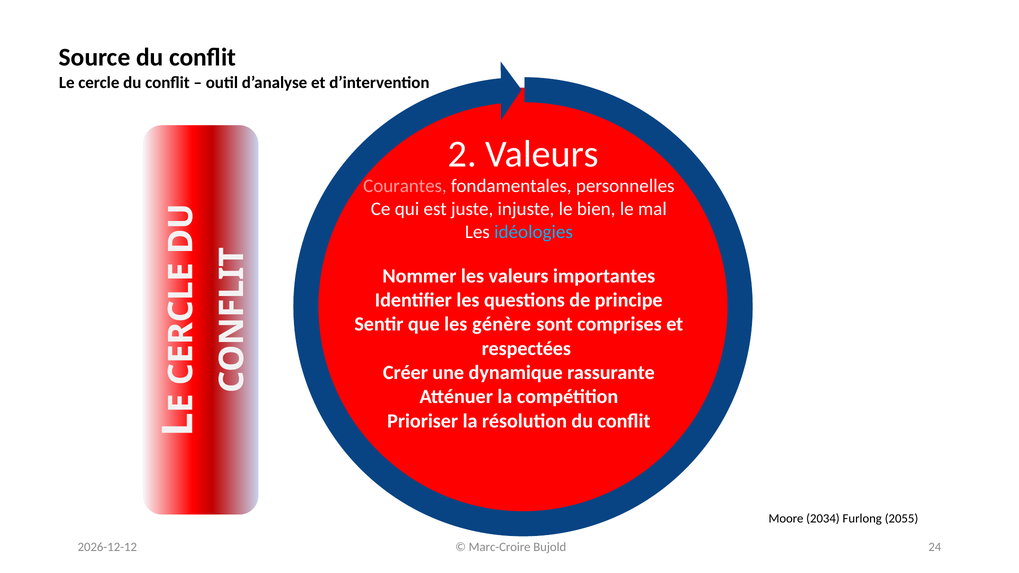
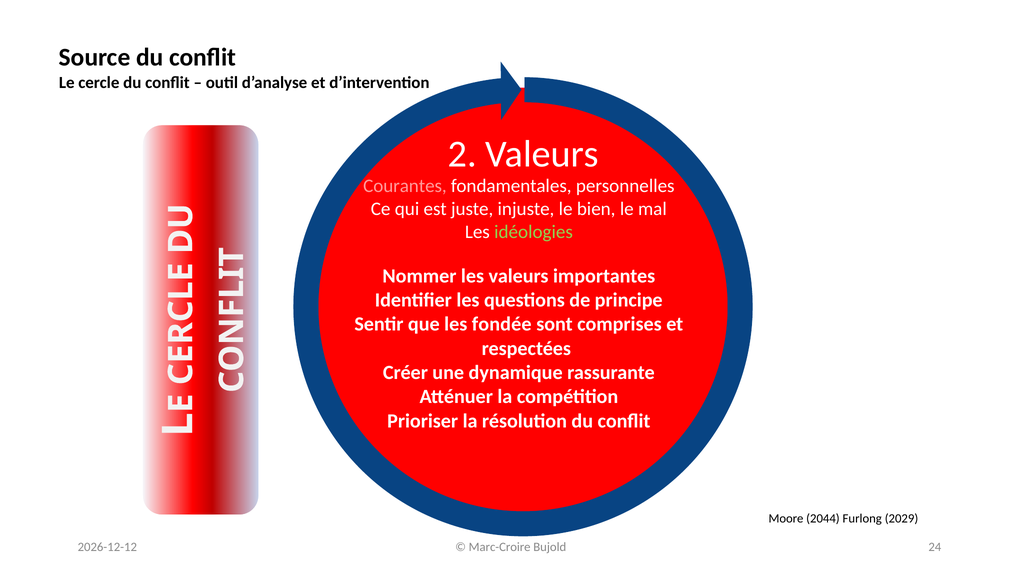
idéologies colour: light blue -> light green (534, 232)
génère: génère -> fondée (502, 324)
2034: 2034 -> 2044 (823, 519)
2055: 2055 -> 2029 (901, 519)
